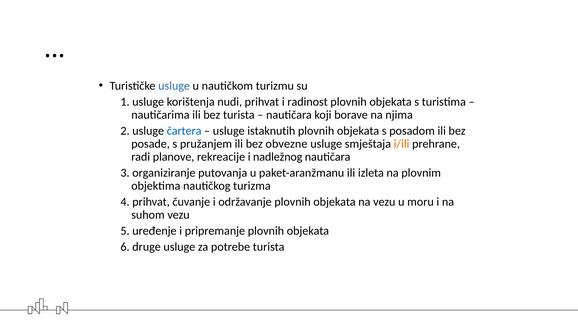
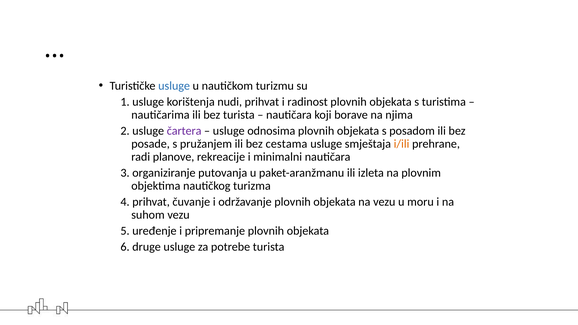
čartera colour: blue -> purple (184, 131)
istaknutih: istaknutih -> odnosima (271, 131)
obvezne: obvezne -> cestama (286, 144)
nadležnog: nadležnog -> minimalni (278, 157)
